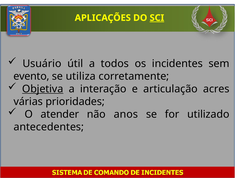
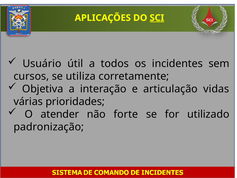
evento: evento -> cursos (31, 76)
Objetiva underline: present -> none (43, 89)
acres: acres -> vidas (216, 89)
anos: anos -> forte (126, 114)
antecedentes: antecedentes -> padronização (49, 127)
